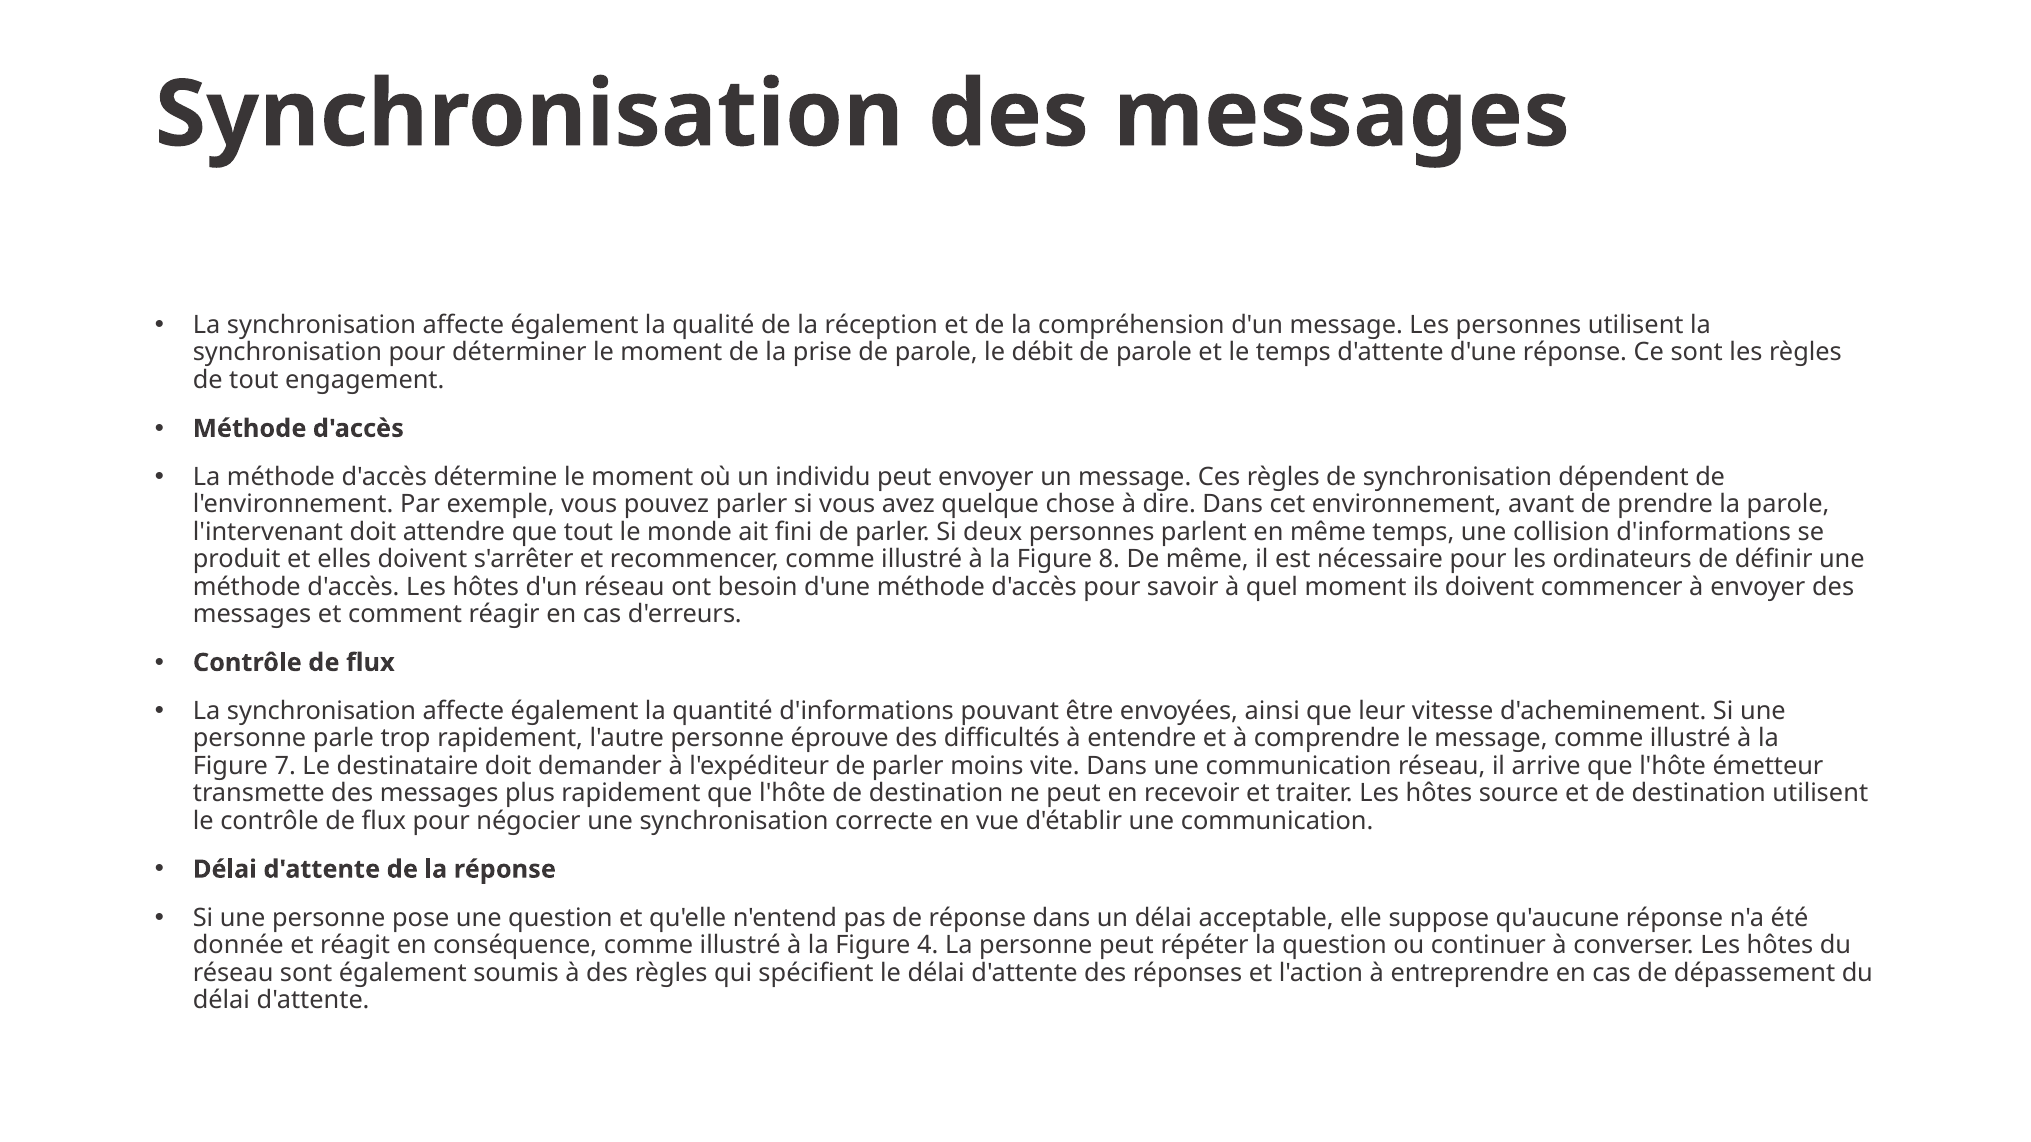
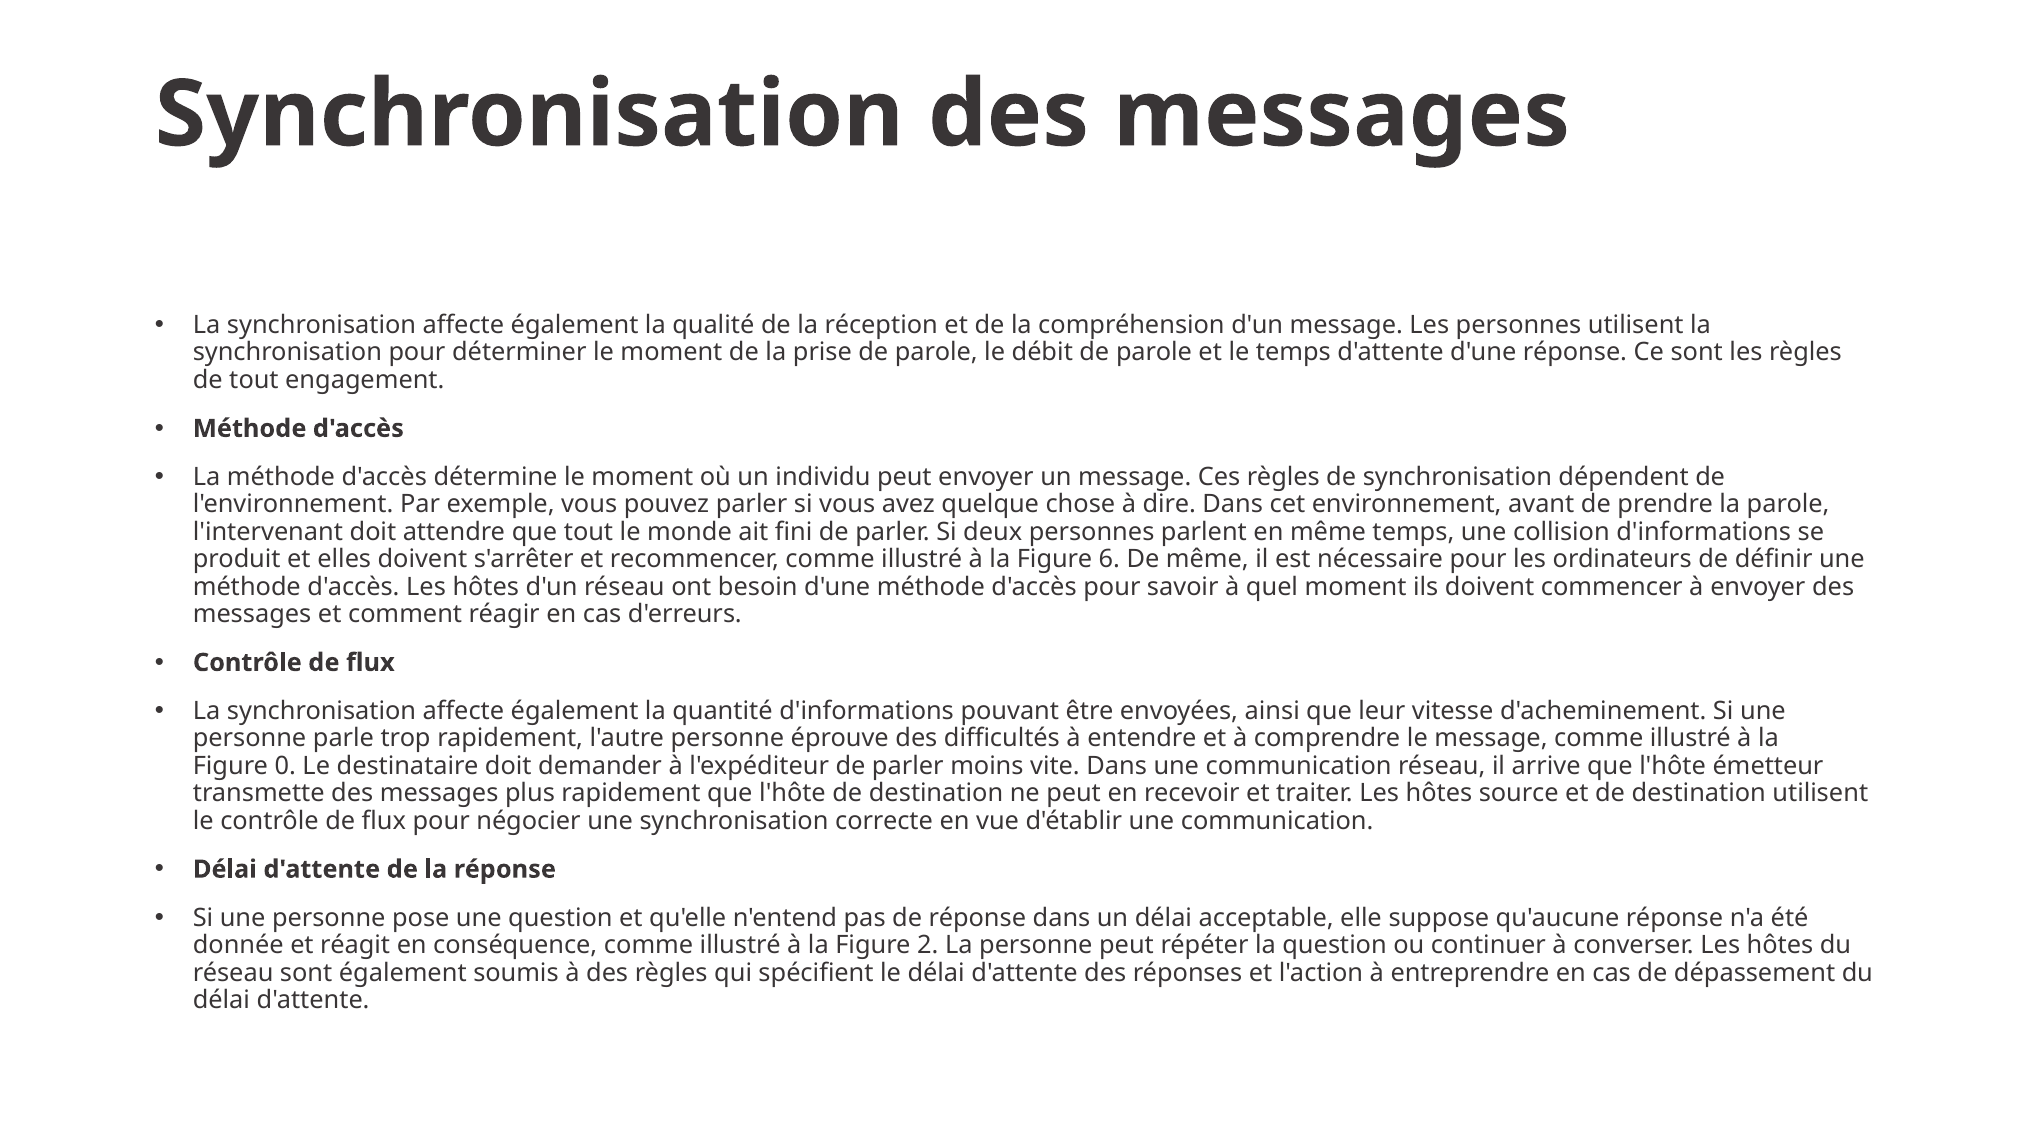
8: 8 -> 6 (1109, 559)
7: 7 -> 0 (285, 766)
4: 4 -> 2 (928, 946)
